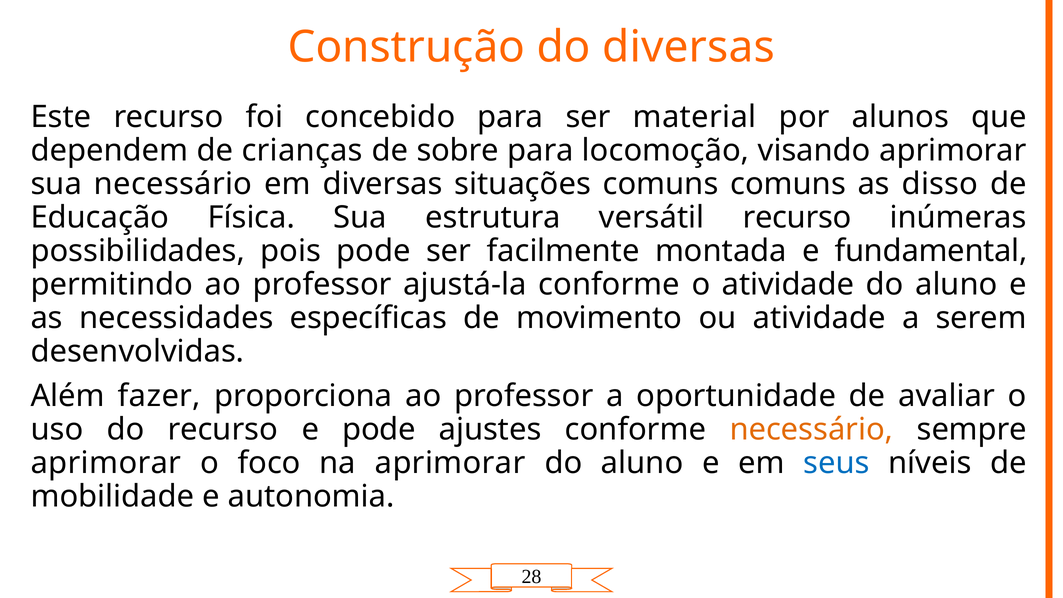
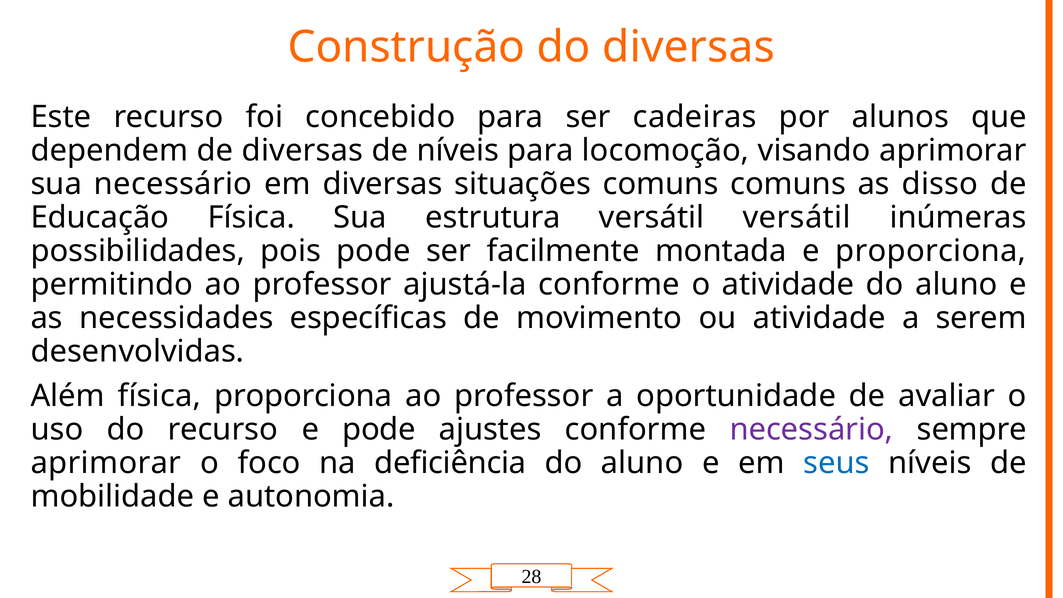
material: material -> cadeiras (695, 117)
de crianças: crianças -> diversas (302, 151)
de sobre: sobre -> níveis (458, 151)
versátil recurso: recurso -> versátil (797, 218)
e fundamental: fundamental -> proporciona (931, 251)
Além fazer: fazer -> física (159, 396)
necessário colour: orange -> purple (811, 430)
na aprimorar: aprimorar -> deficiência (450, 463)
